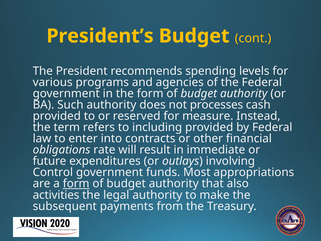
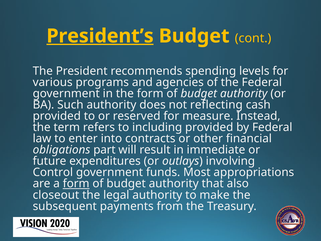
President’s underline: none -> present (100, 36)
processes: processes -> reflecting (216, 105)
rate: rate -> part (104, 150)
activities: activities -> closeout (56, 195)
